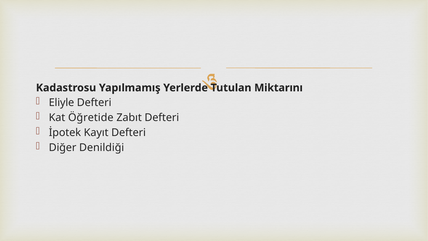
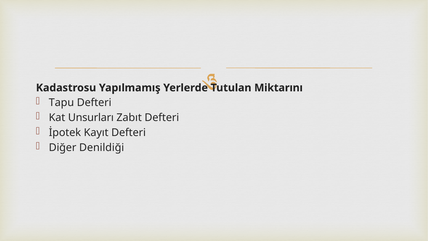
Eliyle: Eliyle -> Tapu (61, 103)
Öğretide: Öğretide -> Unsurları (91, 118)
